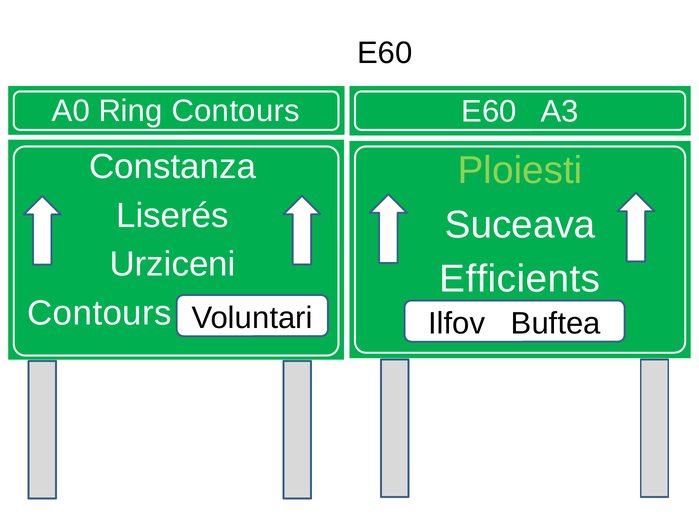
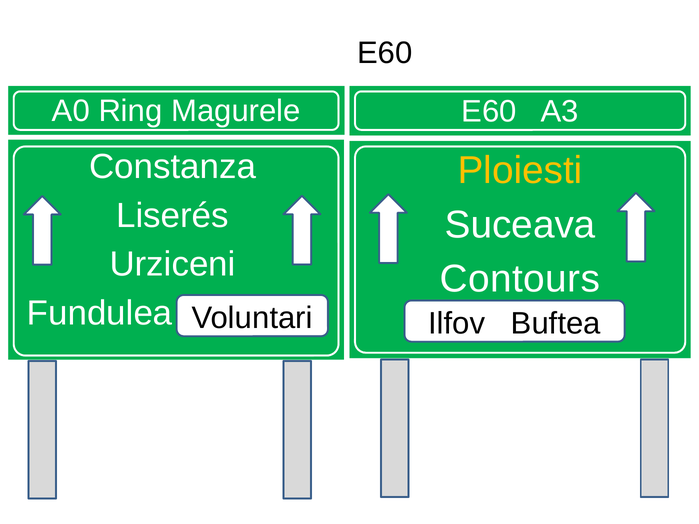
Ring Contours: Contours -> Magurele (236, 111)
Ploiesti colour: light green -> yellow (520, 171)
Efficients: Efficients -> Contours (520, 279)
Contours: Contours -> Fundulea (100, 313)
